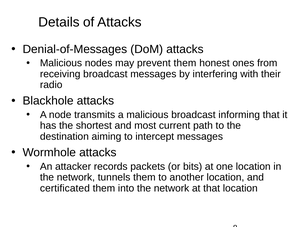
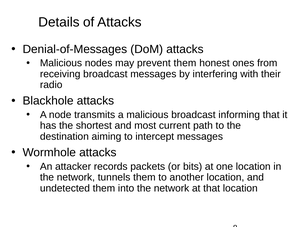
certificated: certificated -> undetected (65, 188)
